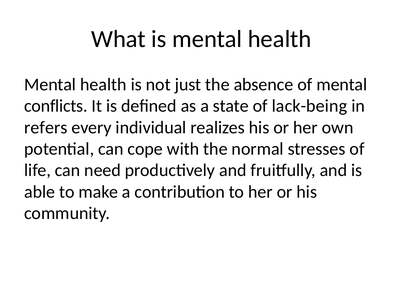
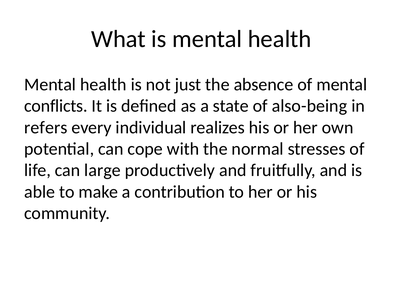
lack-being: lack-being -> also-being (309, 106)
need: need -> large (103, 171)
